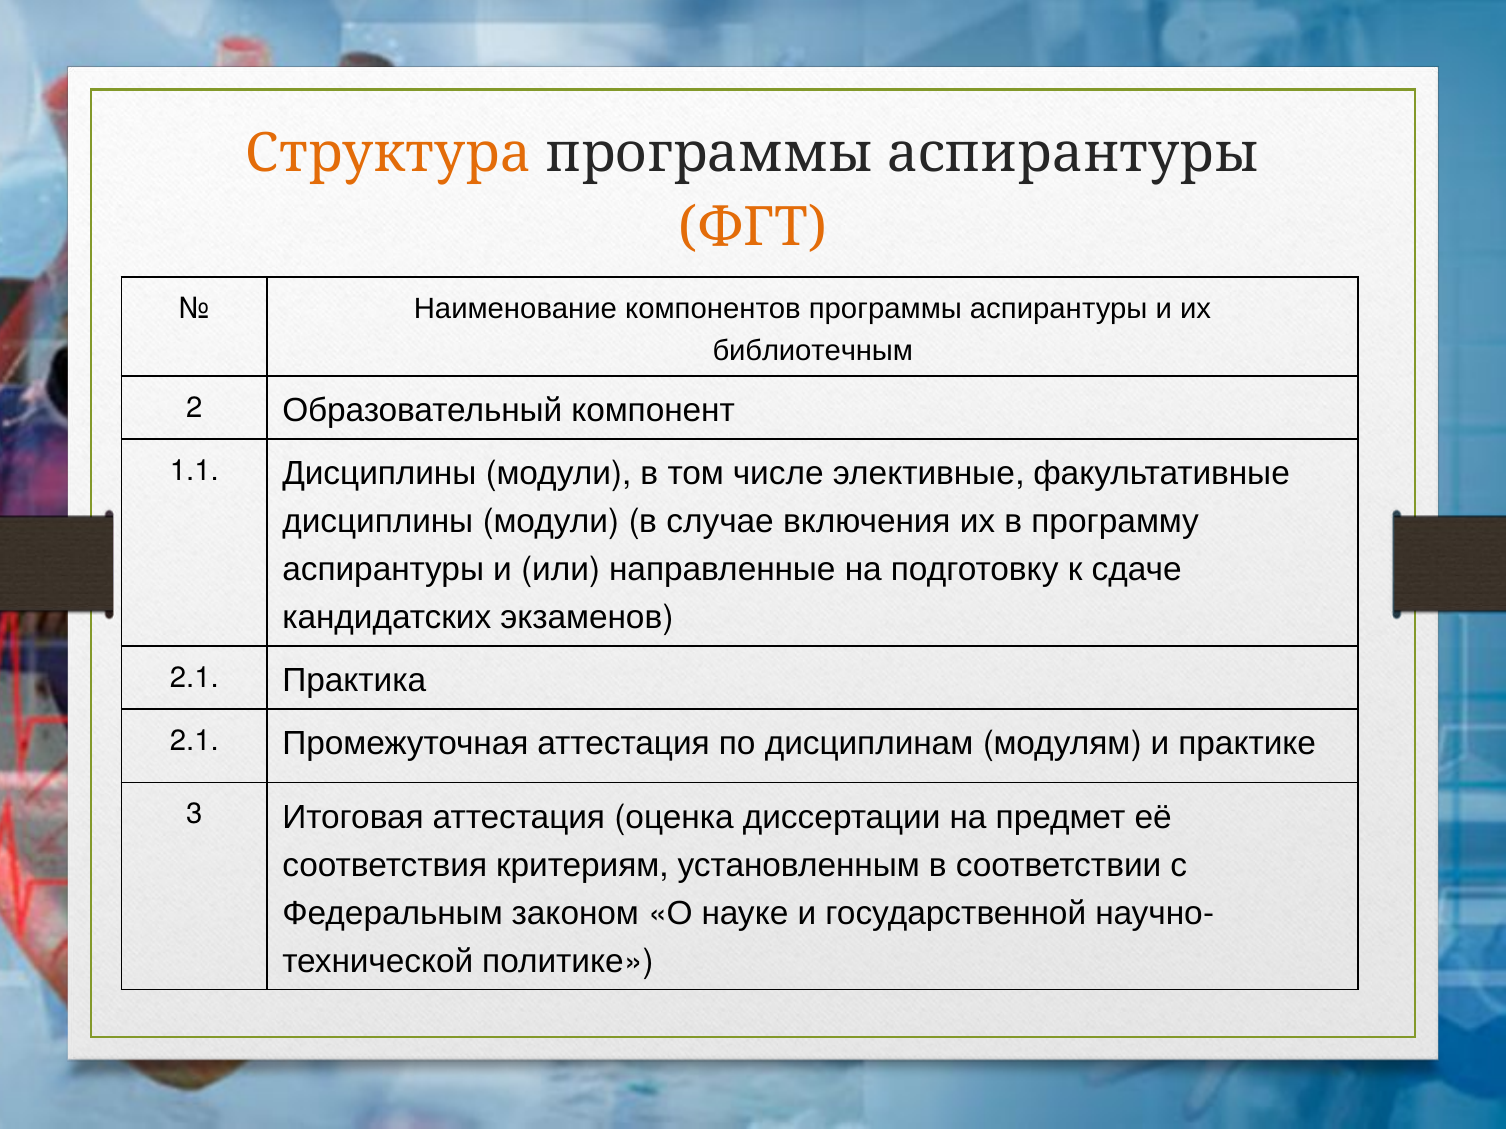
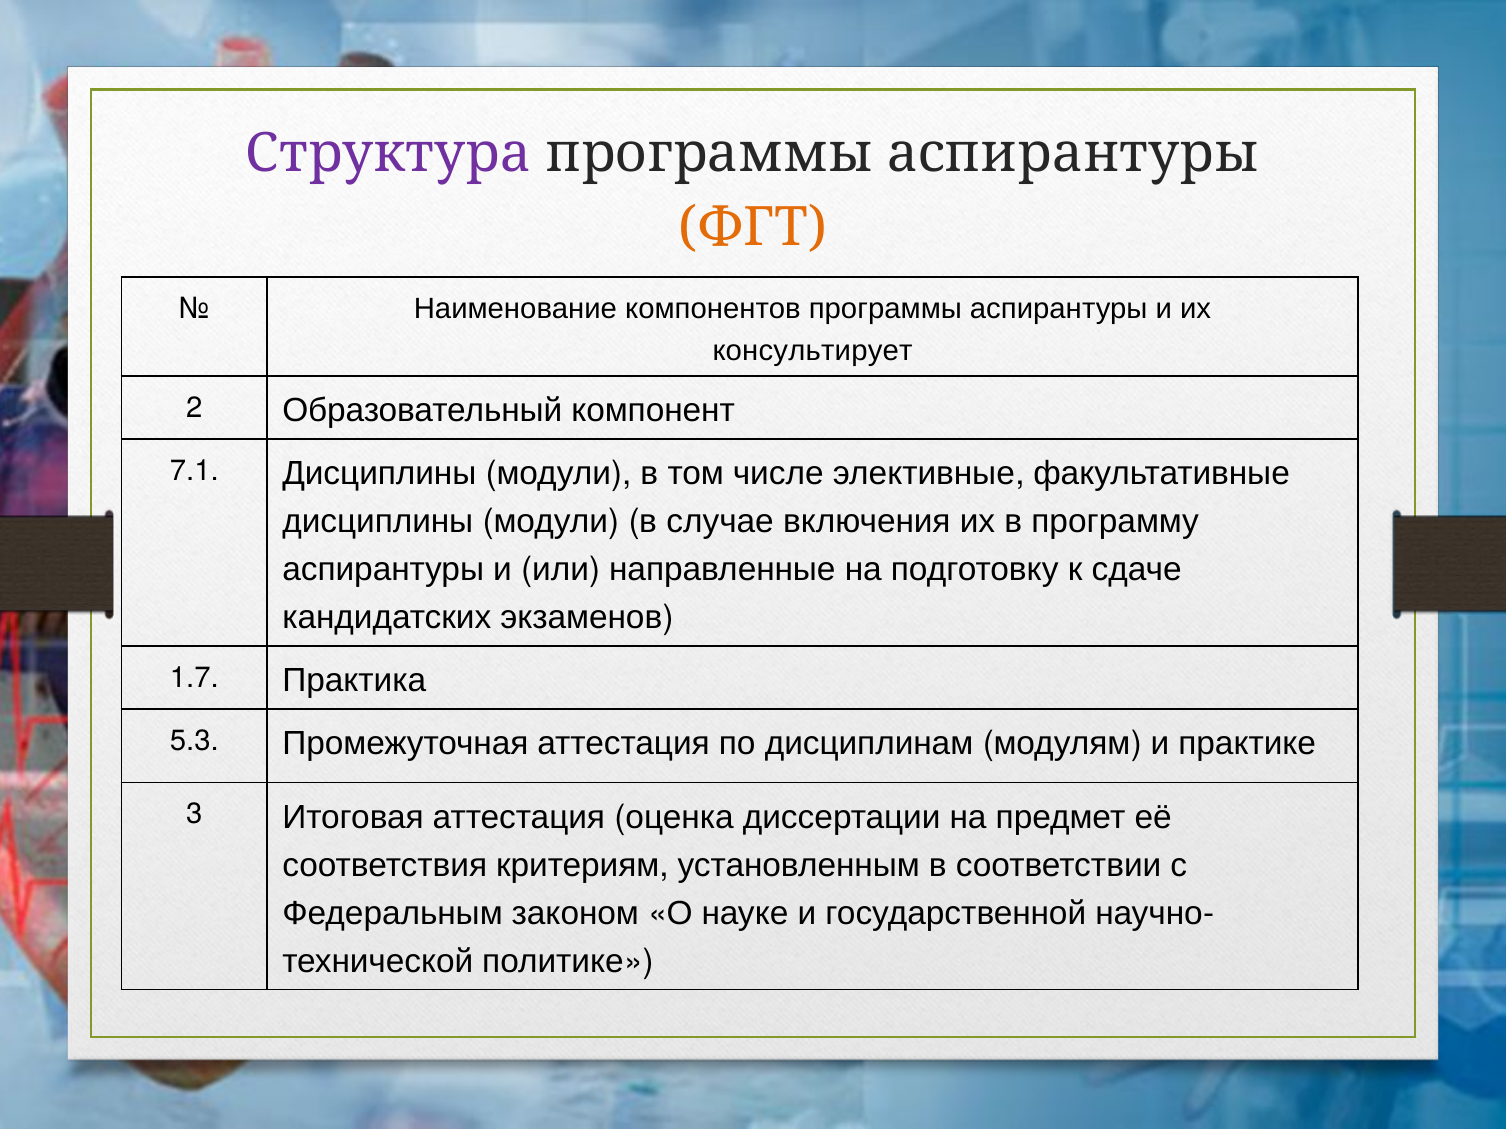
Структура colour: orange -> purple (389, 153)
библиотечным: библиотечным -> консультирует (813, 351)
1.1: 1.1 -> 7.1 (194, 471)
2.1: 2.1 -> 1.7 (194, 678)
2.1: 2.1 -> 5.3 (194, 741)
